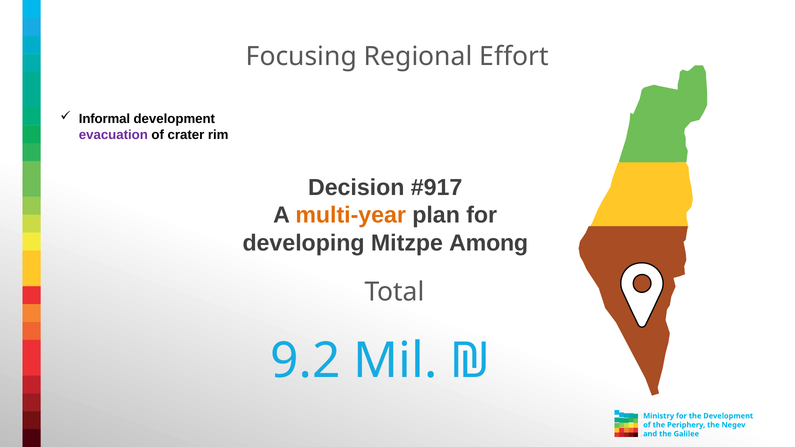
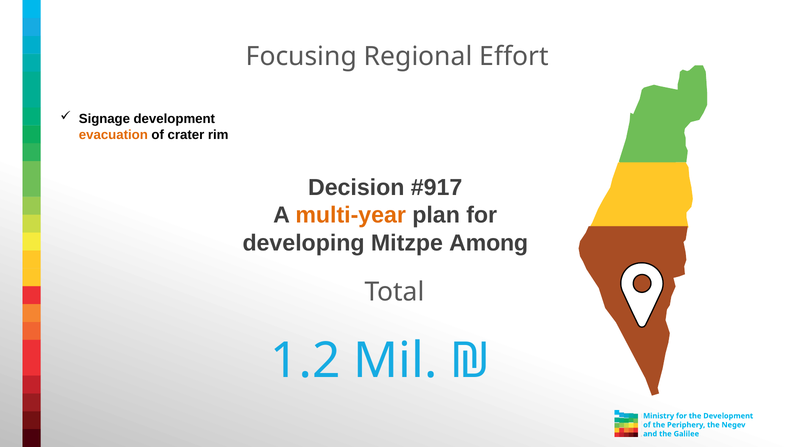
Informal: Informal -> Signage (104, 119)
evacuation colour: purple -> orange (113, 135)
9.2: 9.2 -> 1.2 (305, 361)
